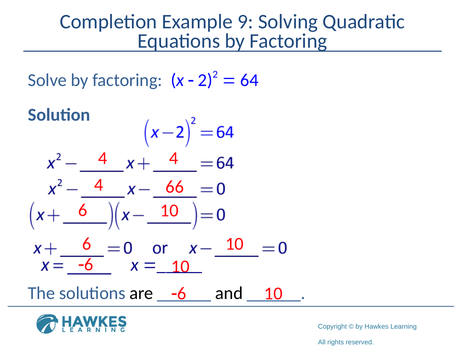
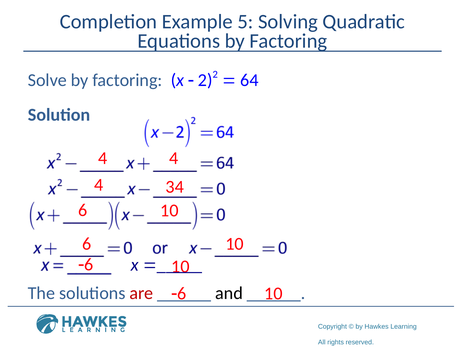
9: 9 -> 5 (245, 22)
66: 66 -> 34 (175, 187)
are colour: black -> red (141, 293)
